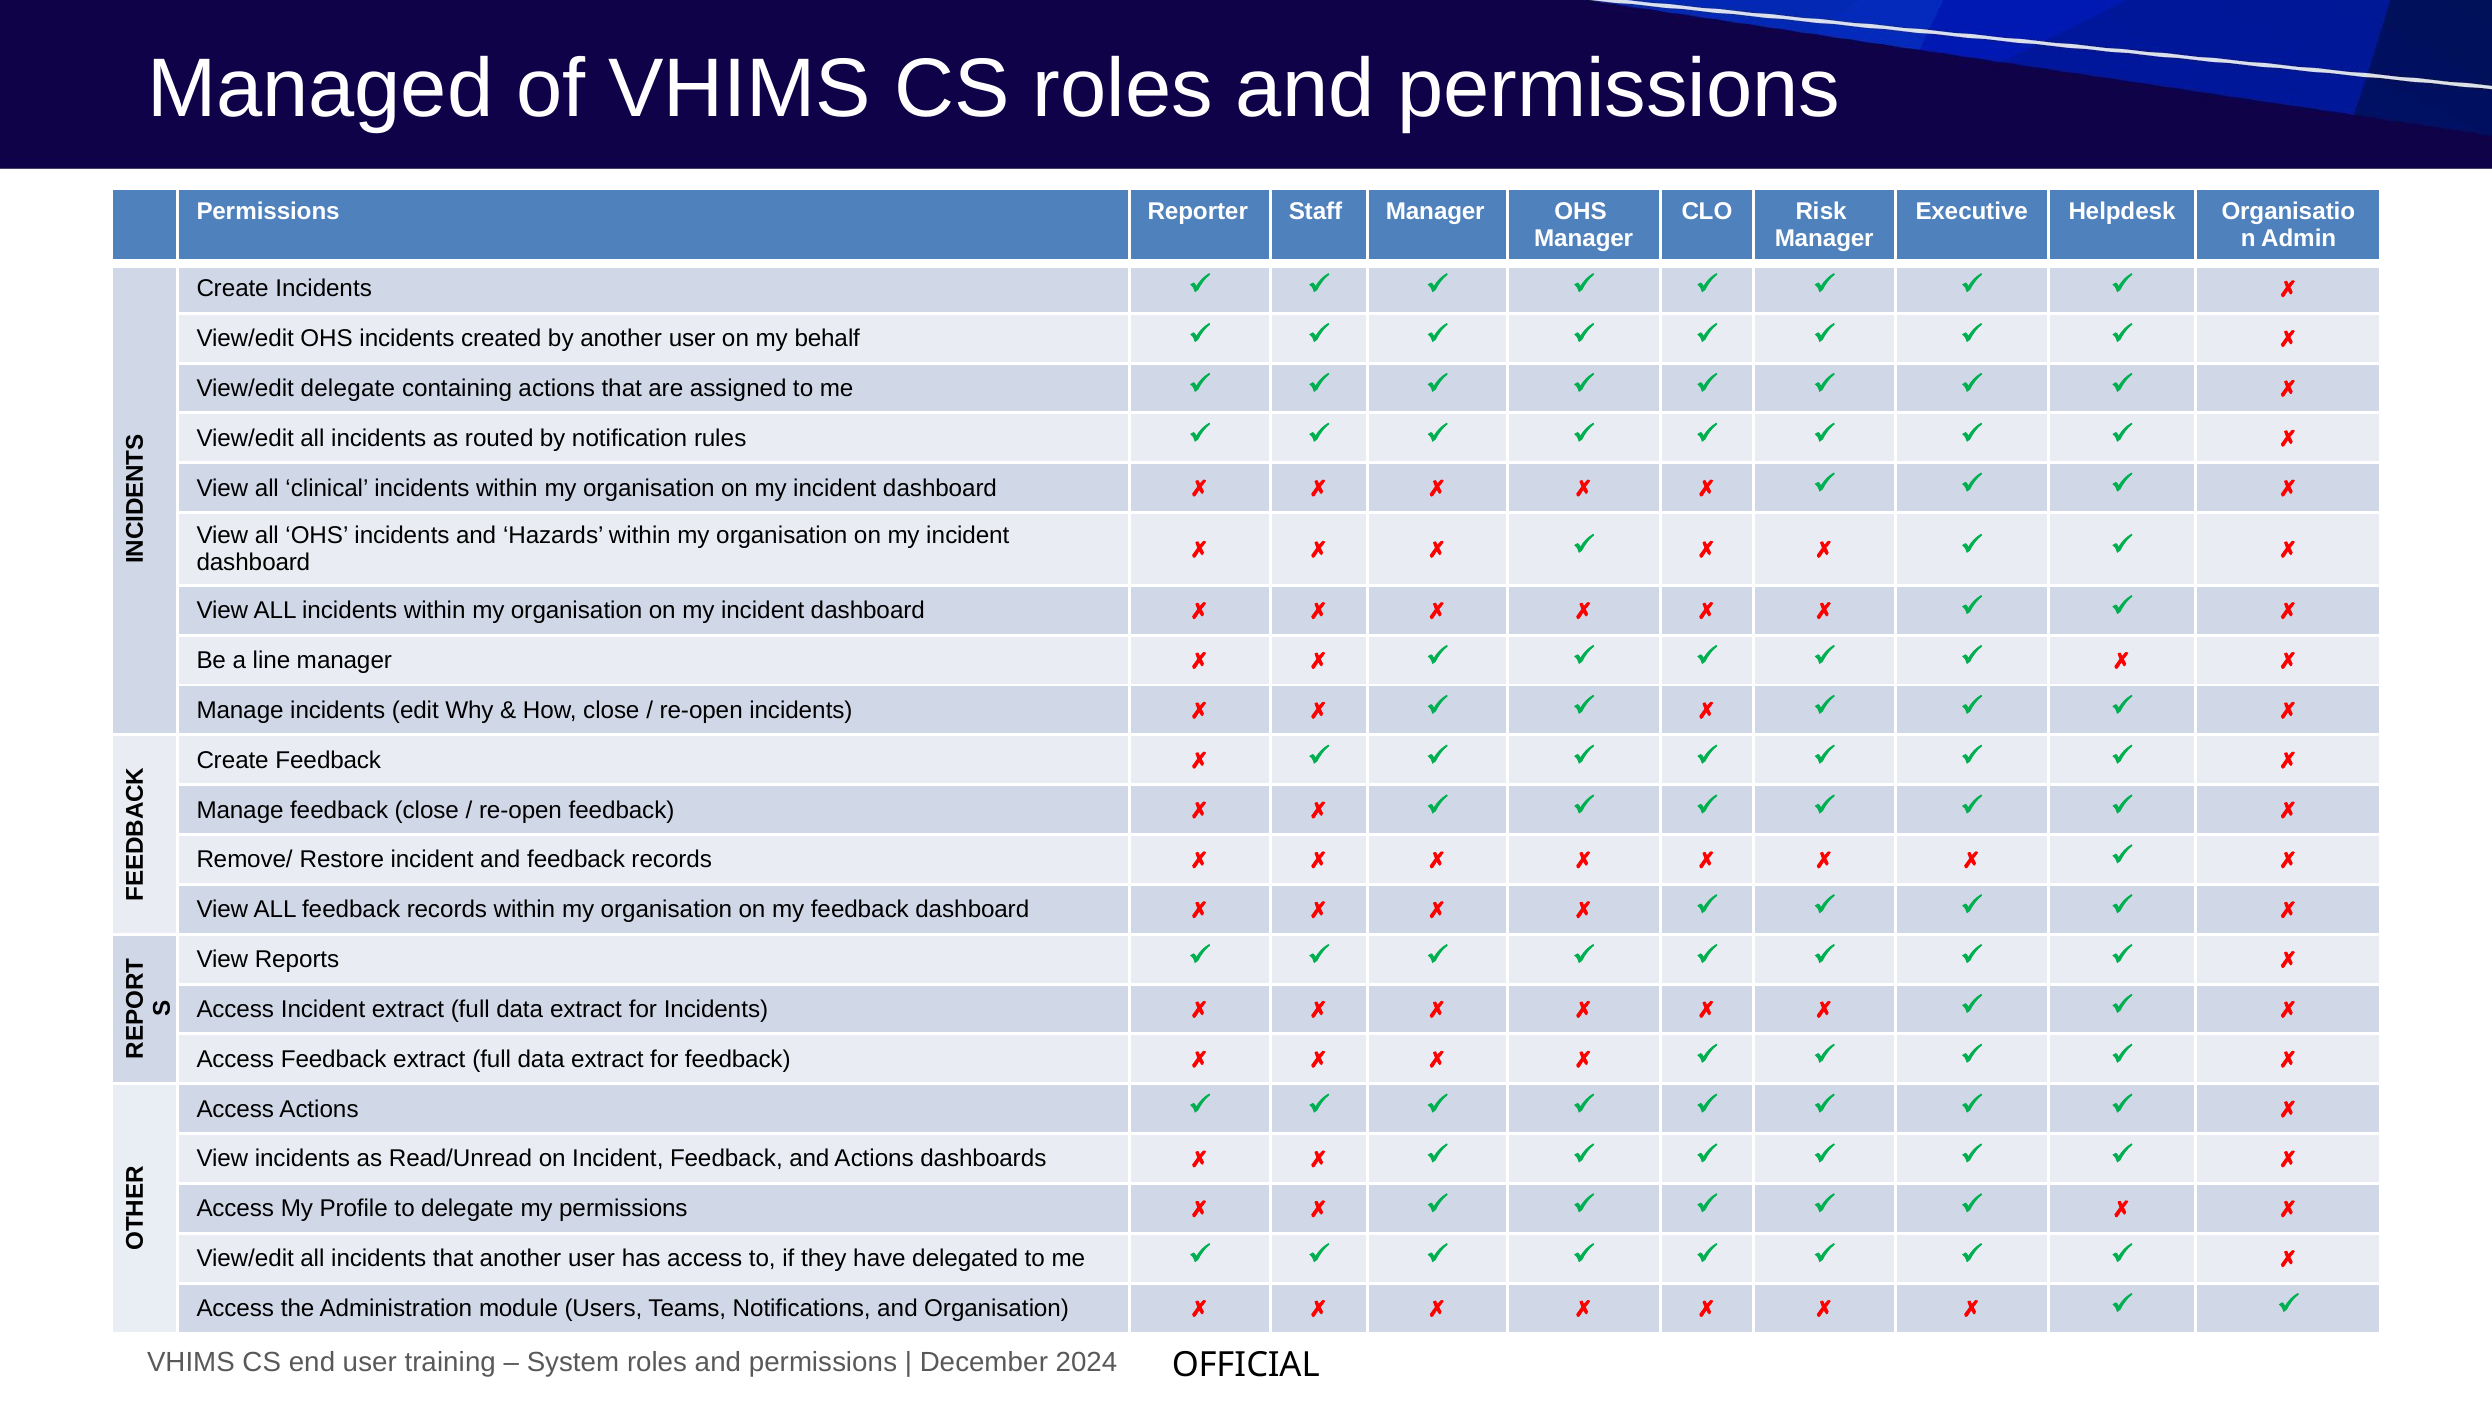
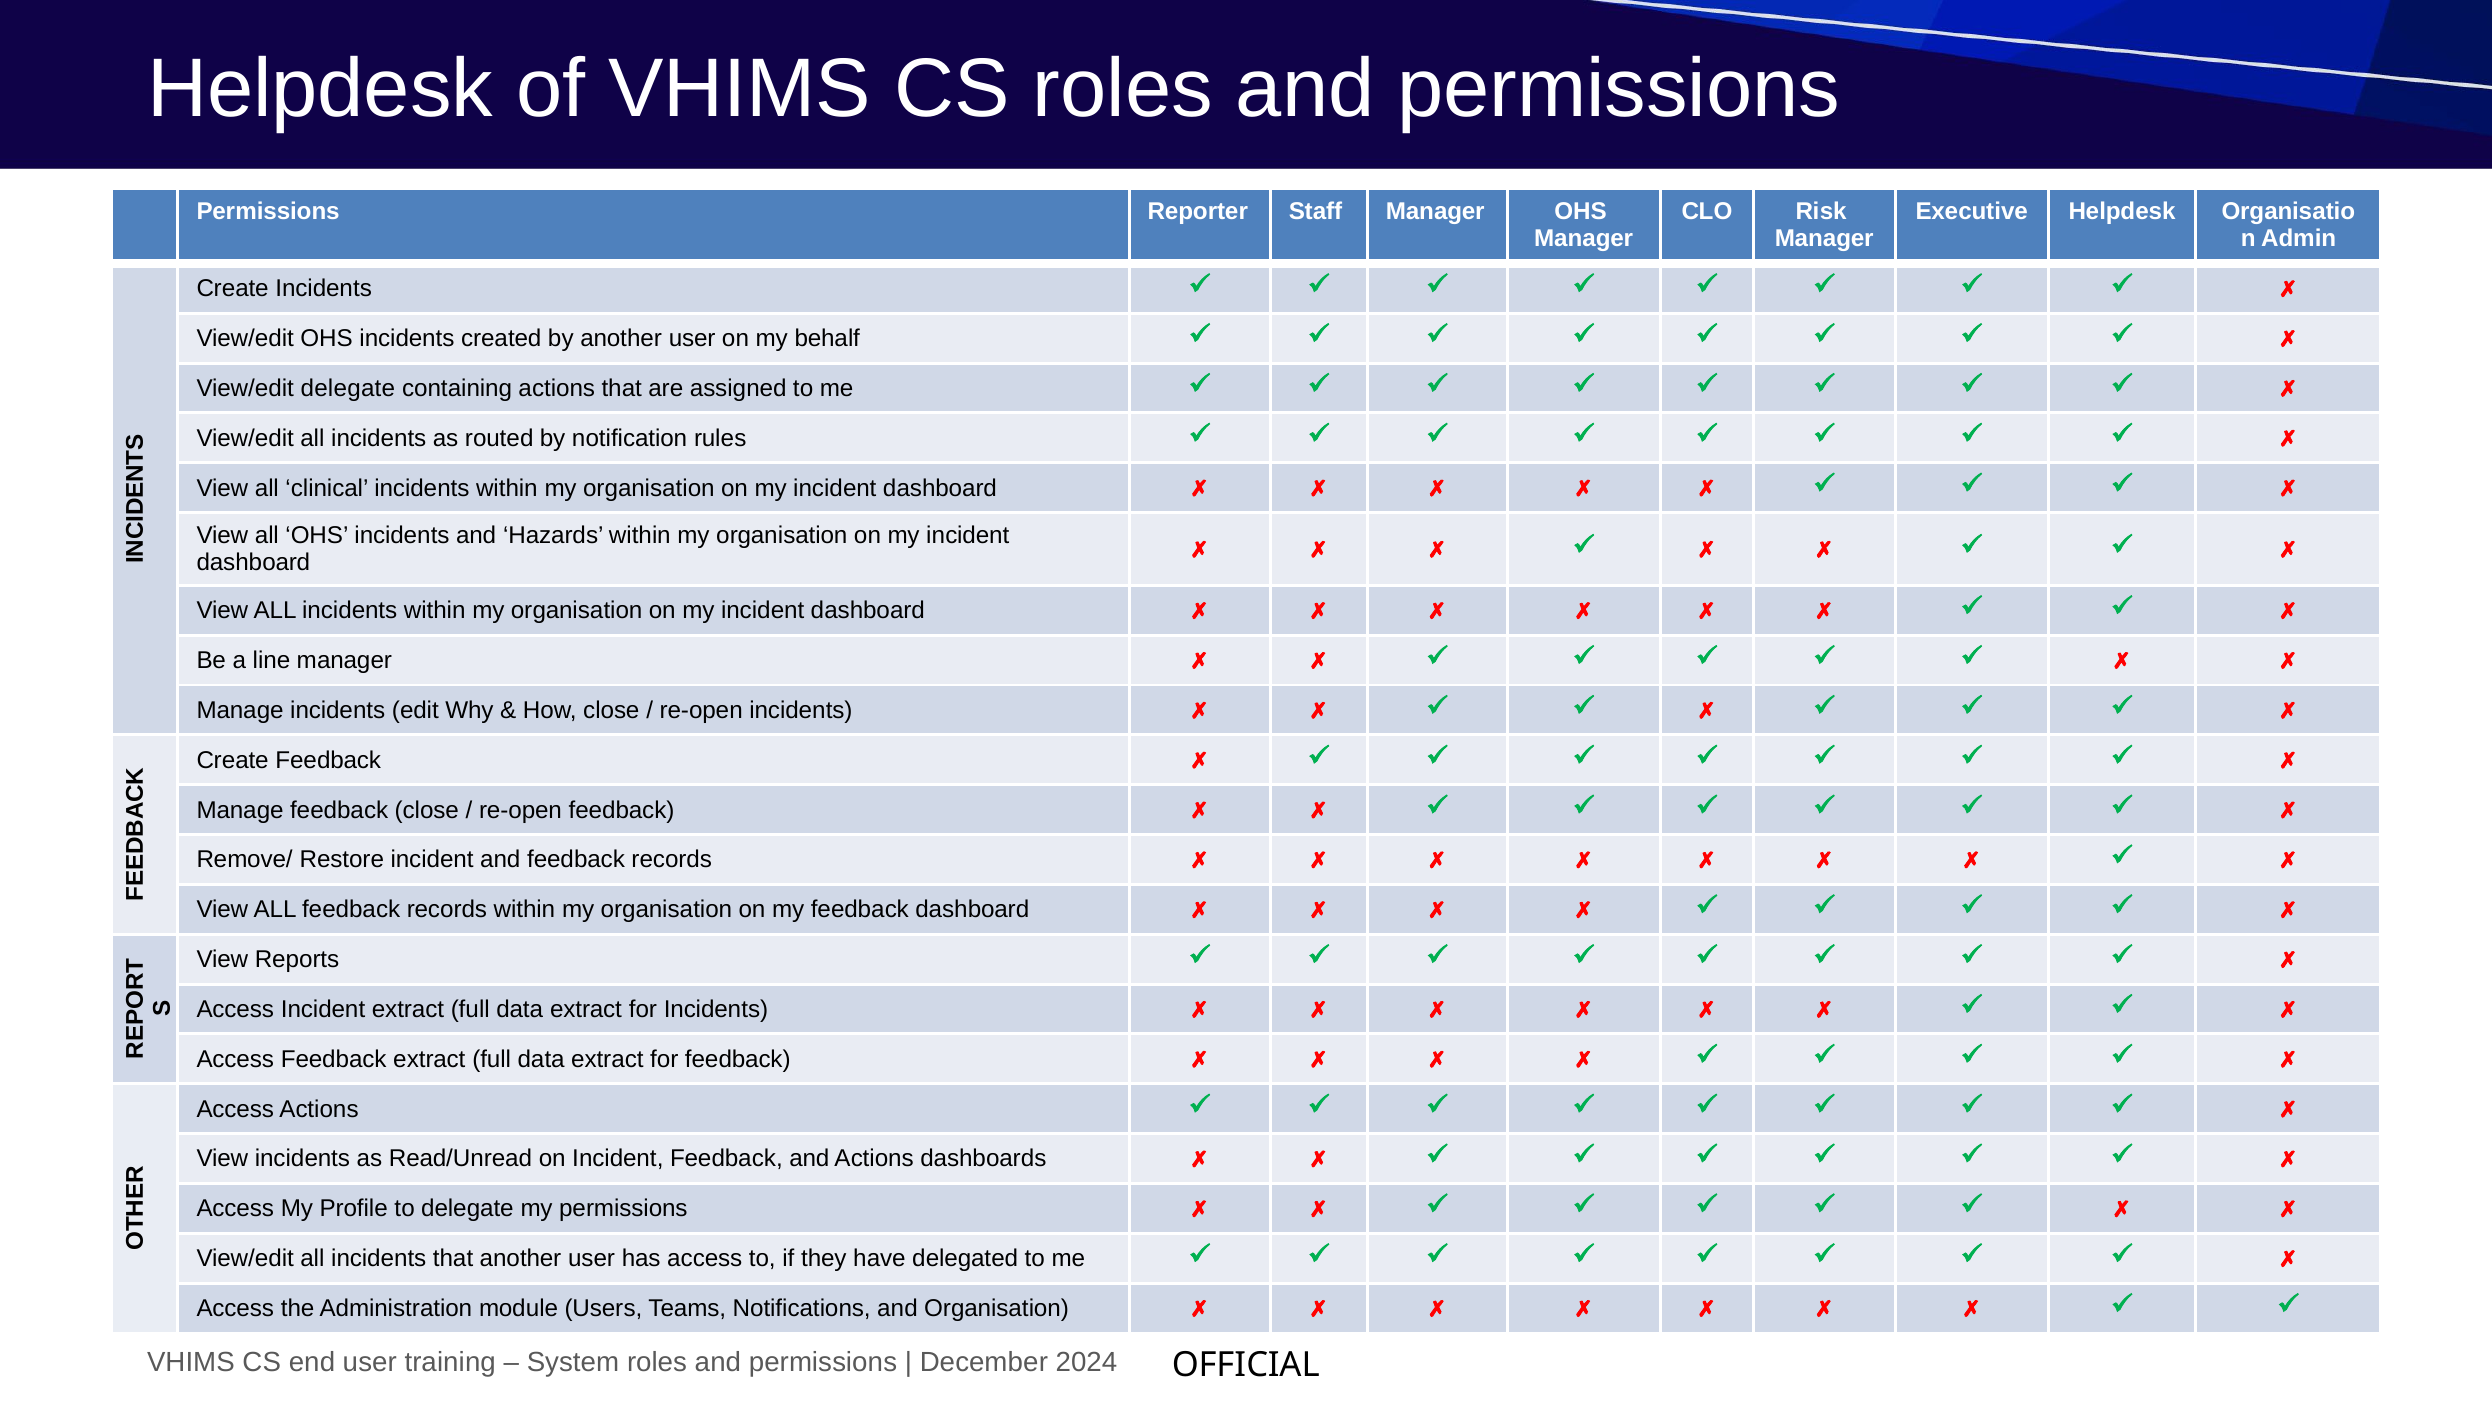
Managed: Managed -> Helpdesk (320, 89)
